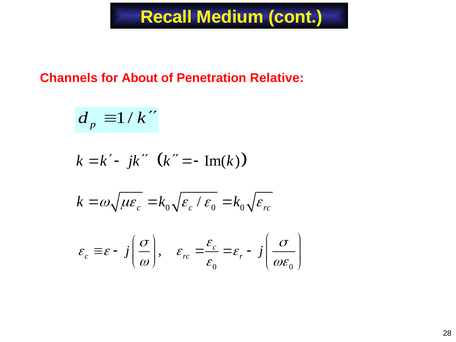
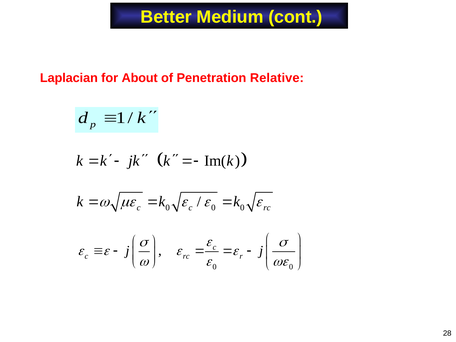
Recall: Recall -> Better (166, 17)
Channels: Channels -> Laplacian (69, 78)
